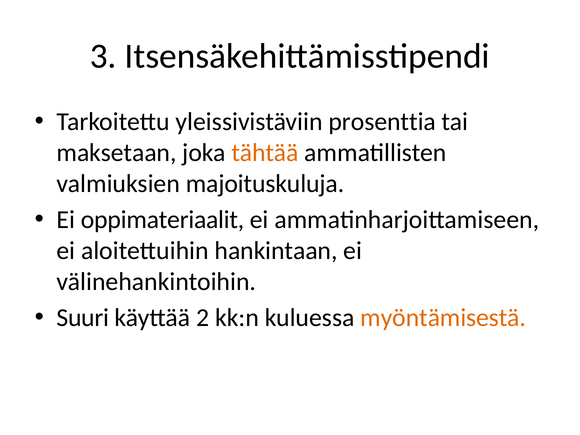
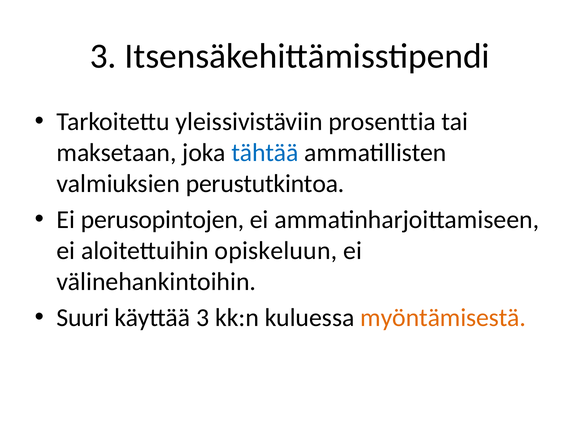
tähtää colour: orange -> blue (265, 153)
majoituskuluja: majoituskuluja -> perustutkintoa (265, 184)
oppimateriaalit: oppimateriaalit -> perusopintojen (163, 220)
hankintaan: hankintaan -> opiskeluun (276, 251)
käyttää 2: 2 -> 3 (203, 318)
